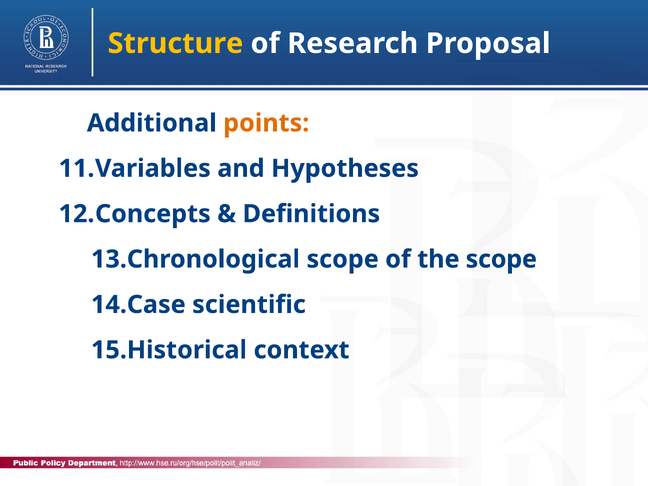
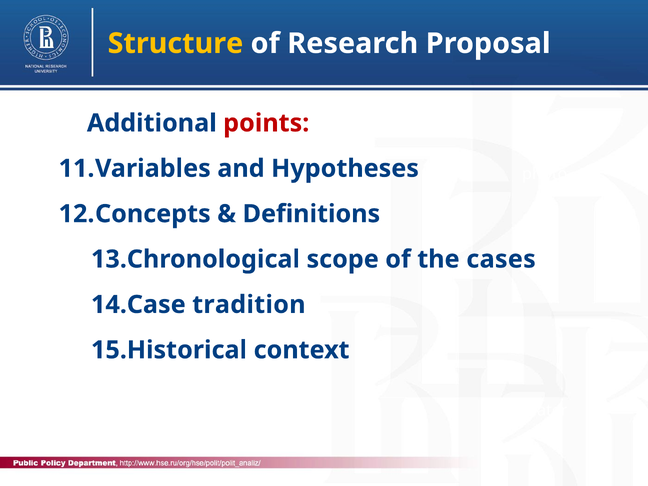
points colour: orange -> red (266, 123)
the scope: scope -> cases (501, 259)
scientific: scientific -> tradition (249, 305)
